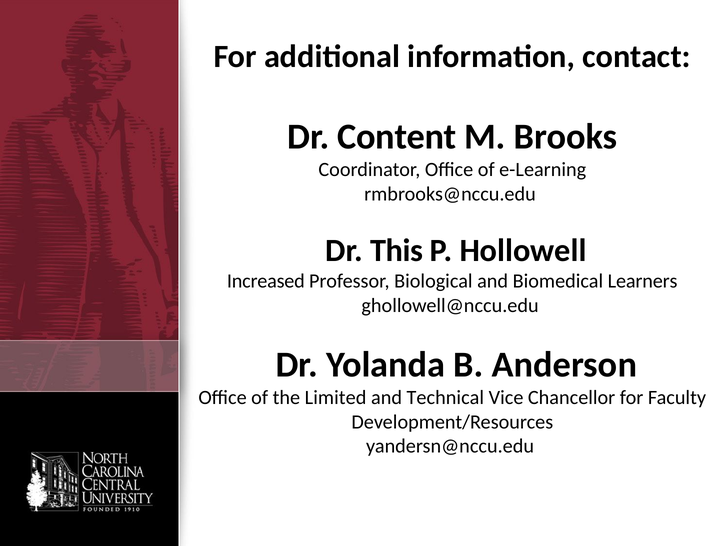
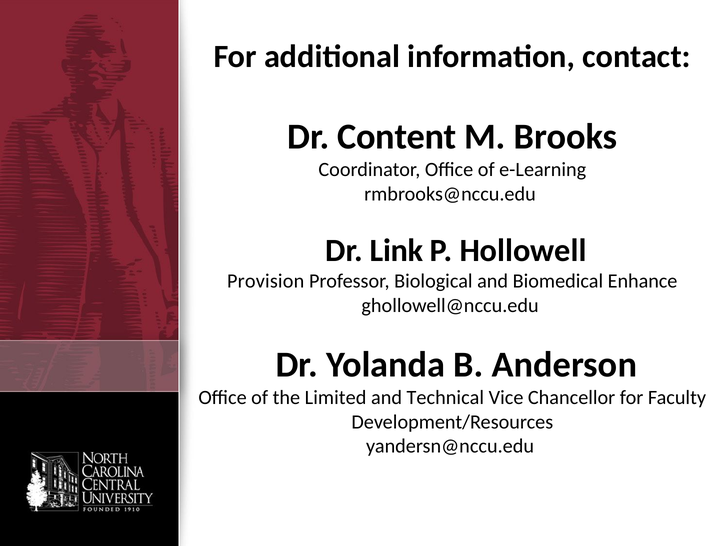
This: This -> Link (397, 250)
Increased: Increased -> Provision (266, 281)
Learners: Learners -> Enhance (643, 281)
